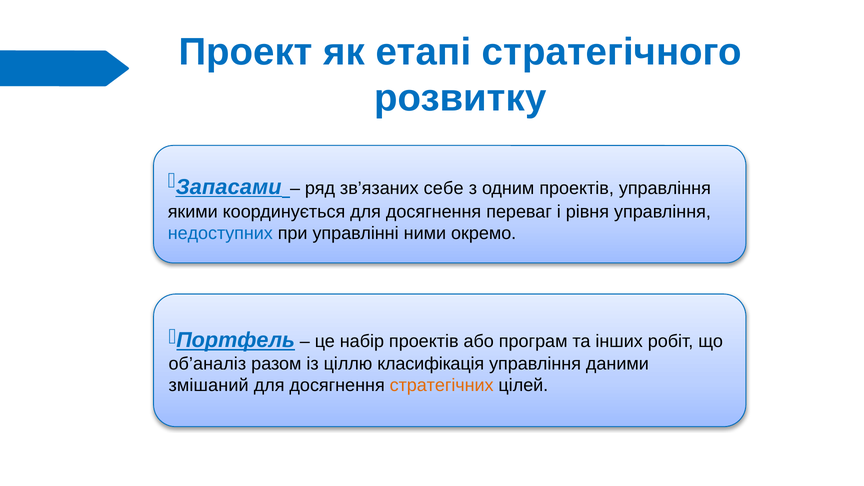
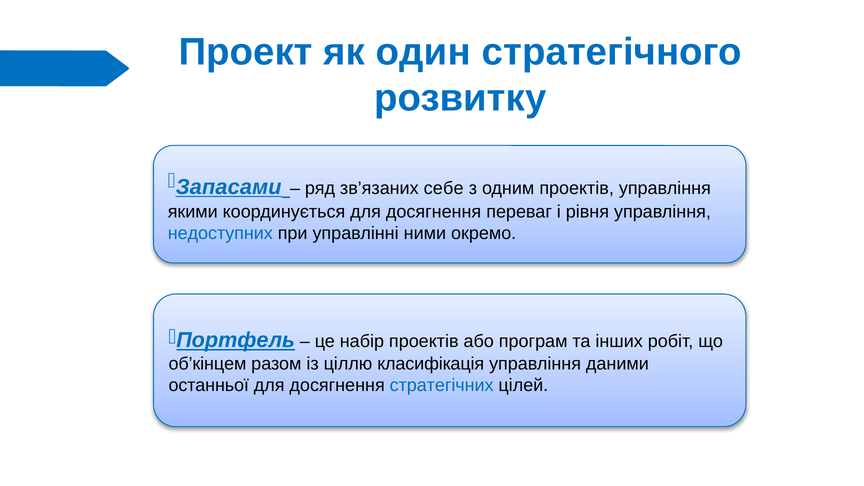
етапі: етапі -> один (423, 52)
об’аналіз: об’аналіз -> об’кінцем (207, 364)
змішаний: змішаний -> останньої (209, 385)
стратегічних colour: orange -> blue (442, 385)
